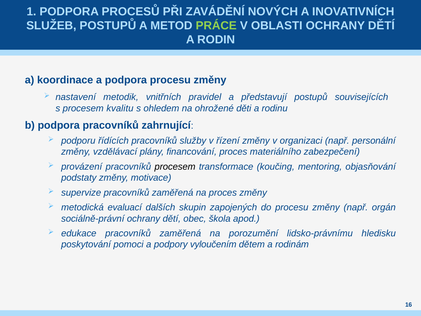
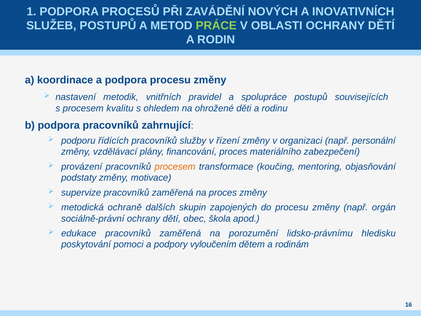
představují: představují -> spolupráce (264, 97)
procesem colour: black -> orange (175, 167)
evaluací: evaluací -> ochraně (125, 207)
